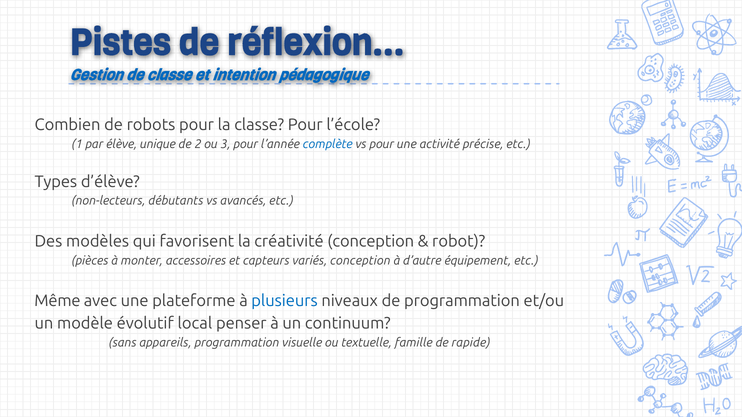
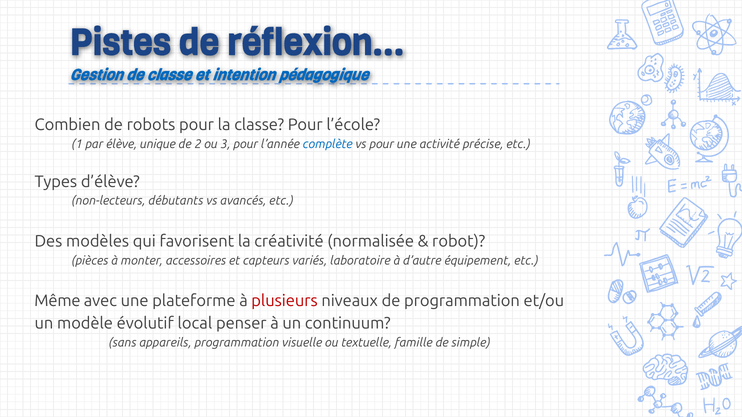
créativité conception: conception -> normalisée (371, 241)
variés conception: conception -> laboratoire (360, 261)
plusieurs colour: blue -> red (285, 301)
rapide: rapide -> simple (471, 343)
